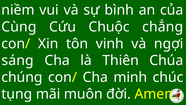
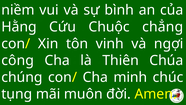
Cùng: Cùng -> Hằng (19, 27)
sáng: sáng -> công (18, 60)
